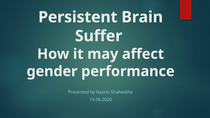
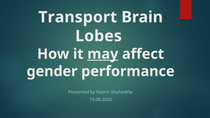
Persistent: Persistent -> Transport (78, 17)
Suffer: Suffer -> Lobes (99, 36)
may underline: none -> present (103, 54)
